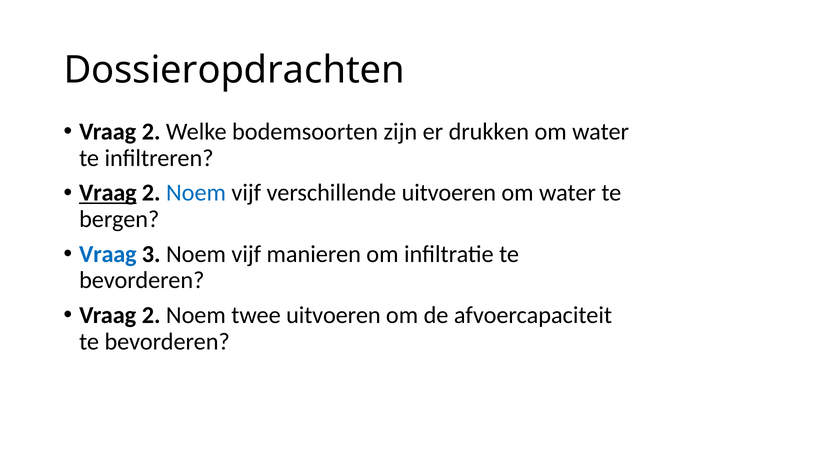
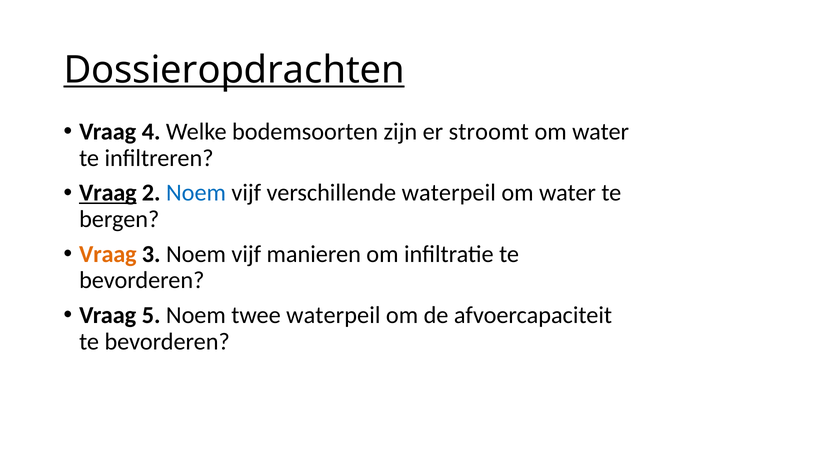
Dossieropdrachten underline: none -> present (234, 70)
2: 2 -> 4 (151, 132)
drukken: drukken -> stroomt (489, 132)
verschillende uitvoeren: uitvoeren -> waterpeil (449, 193)
Vraag colour: blue -> orange (108, 254)
2: 2 -> 5 (151, 315)
twee uitvoeren: uitvoeren -> waterpeil (333, 315)
